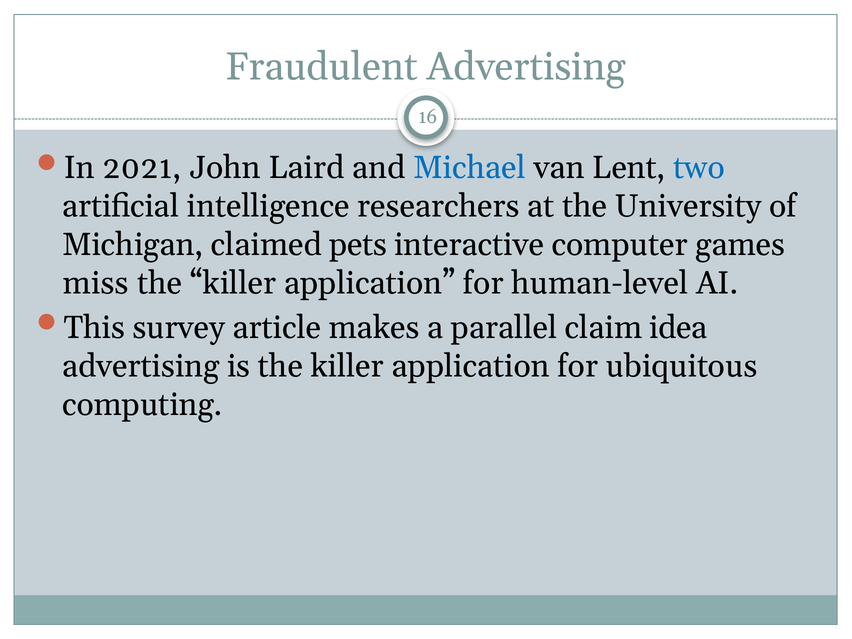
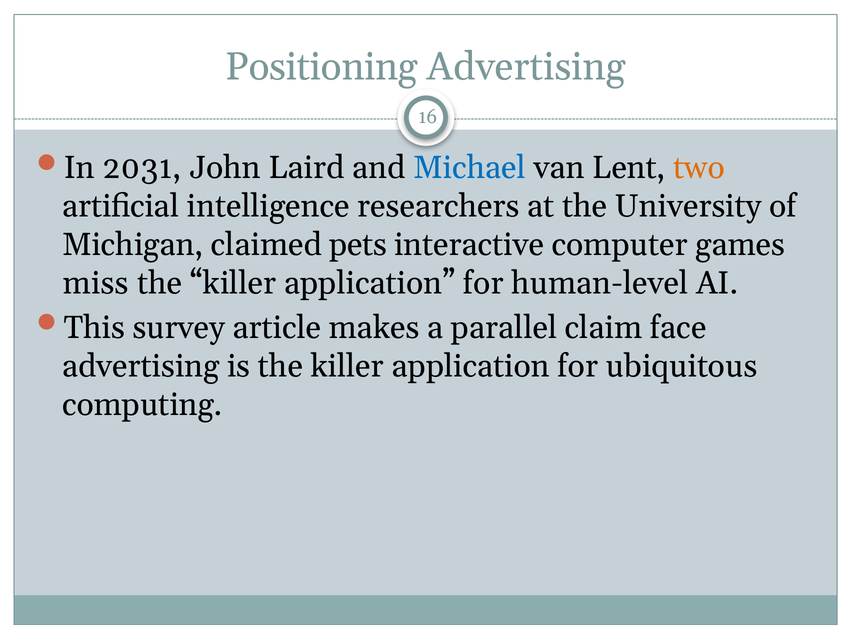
Fraudulent: Fraudulent -> Positioning (322, 67)
2021: 2021 -> 2031 (142, 168)
two colour: blue -> orange (699, 168)
idea: idea -> face (678, 328)
